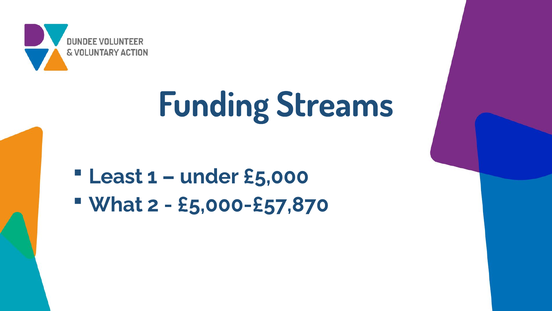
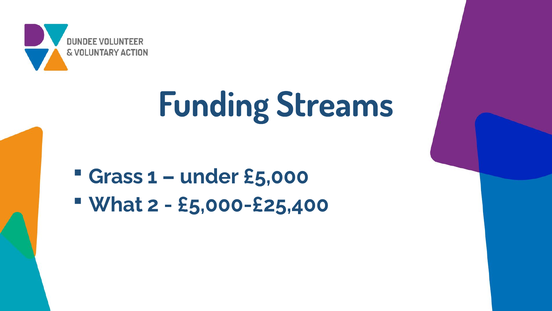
Least: Least -> Grass (116, 176)
£5,000-£57,870: £5,000-£57,870 -> £5,000-£25,400 (253, 204)
